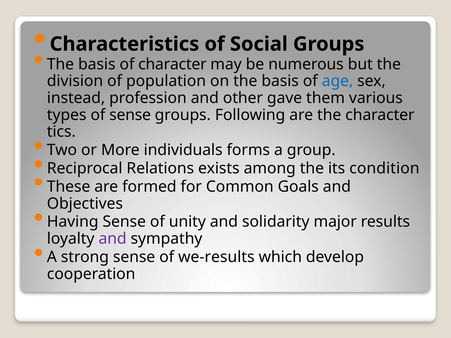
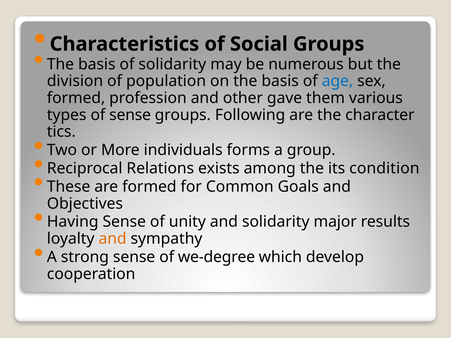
of character: character -> solidarity (172, 64)
instead: instead -> formed (76, 98)
and colour: purple -> orange (113, 239)
we-results: we-results -> we-degree (217, 257)
